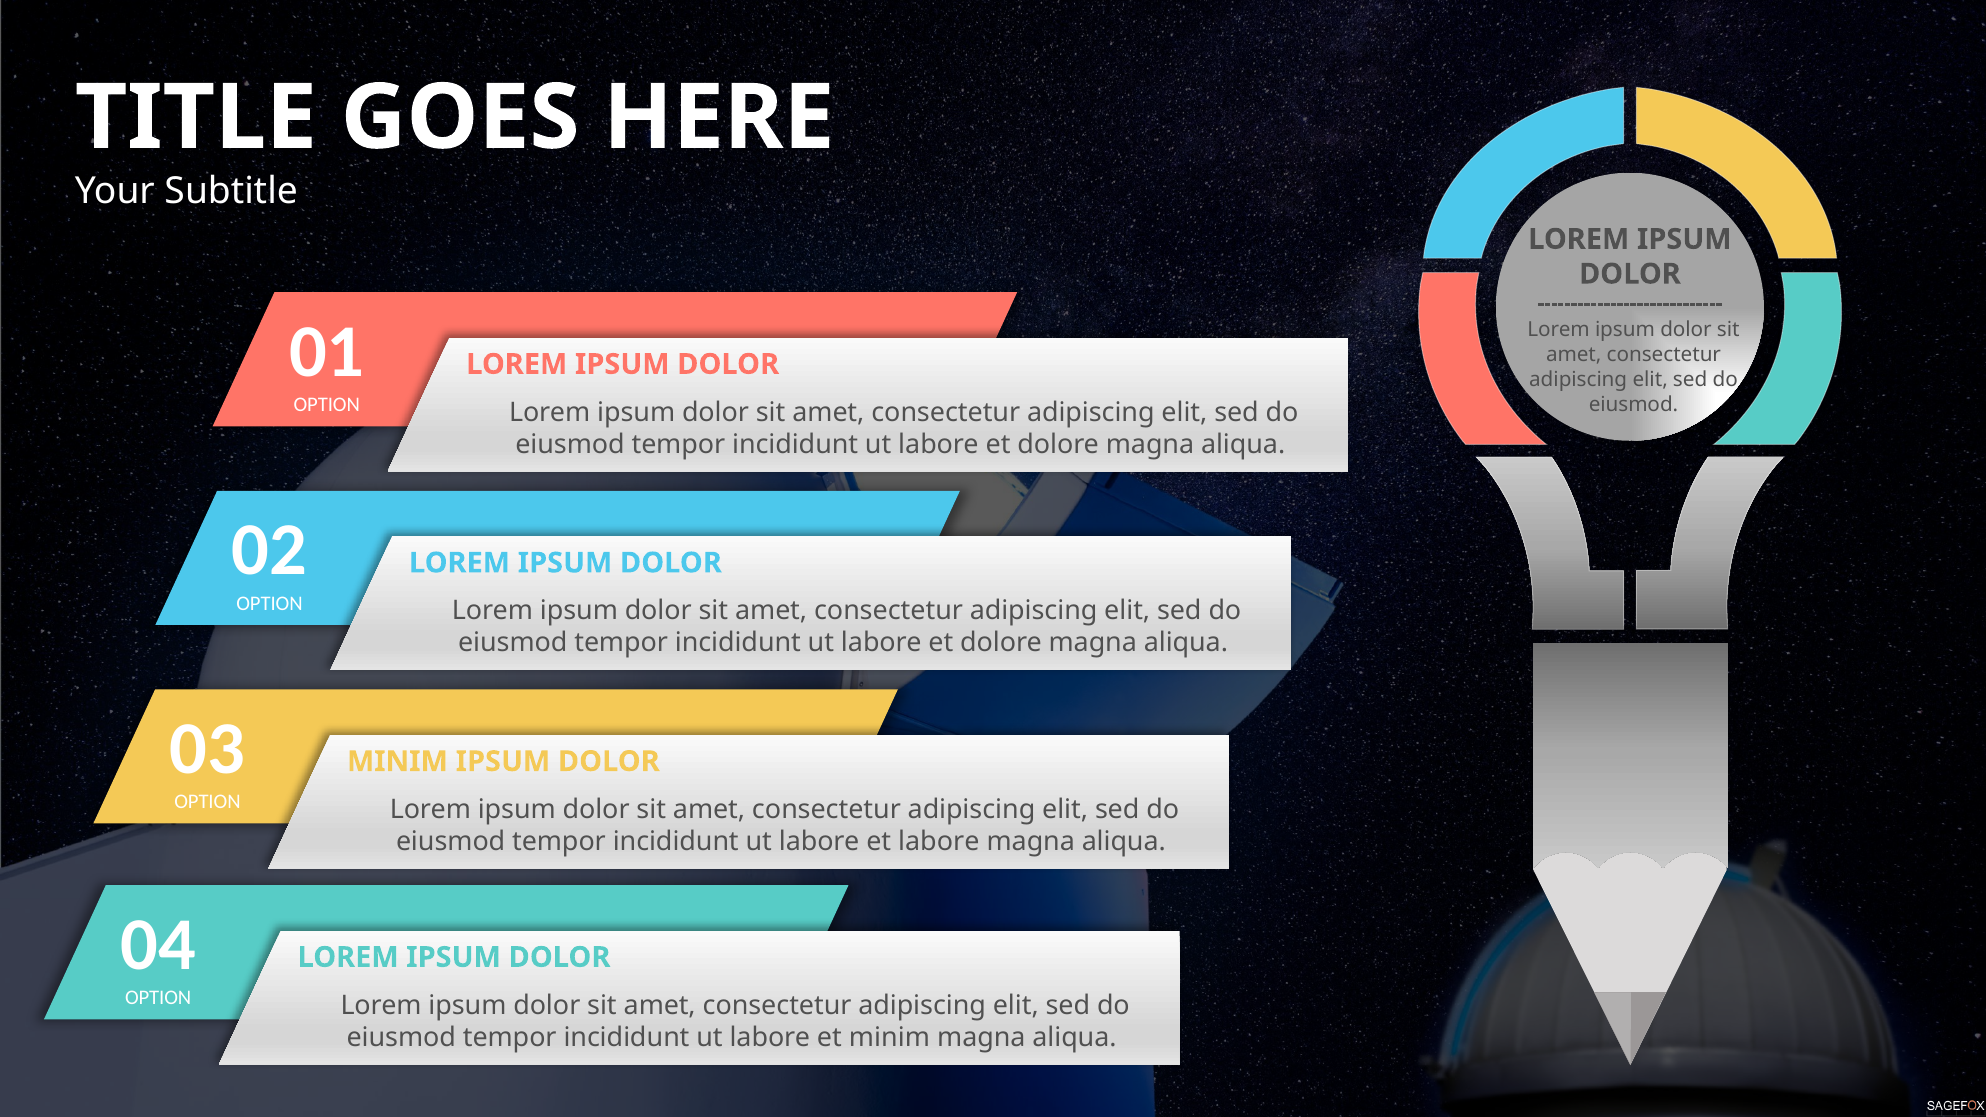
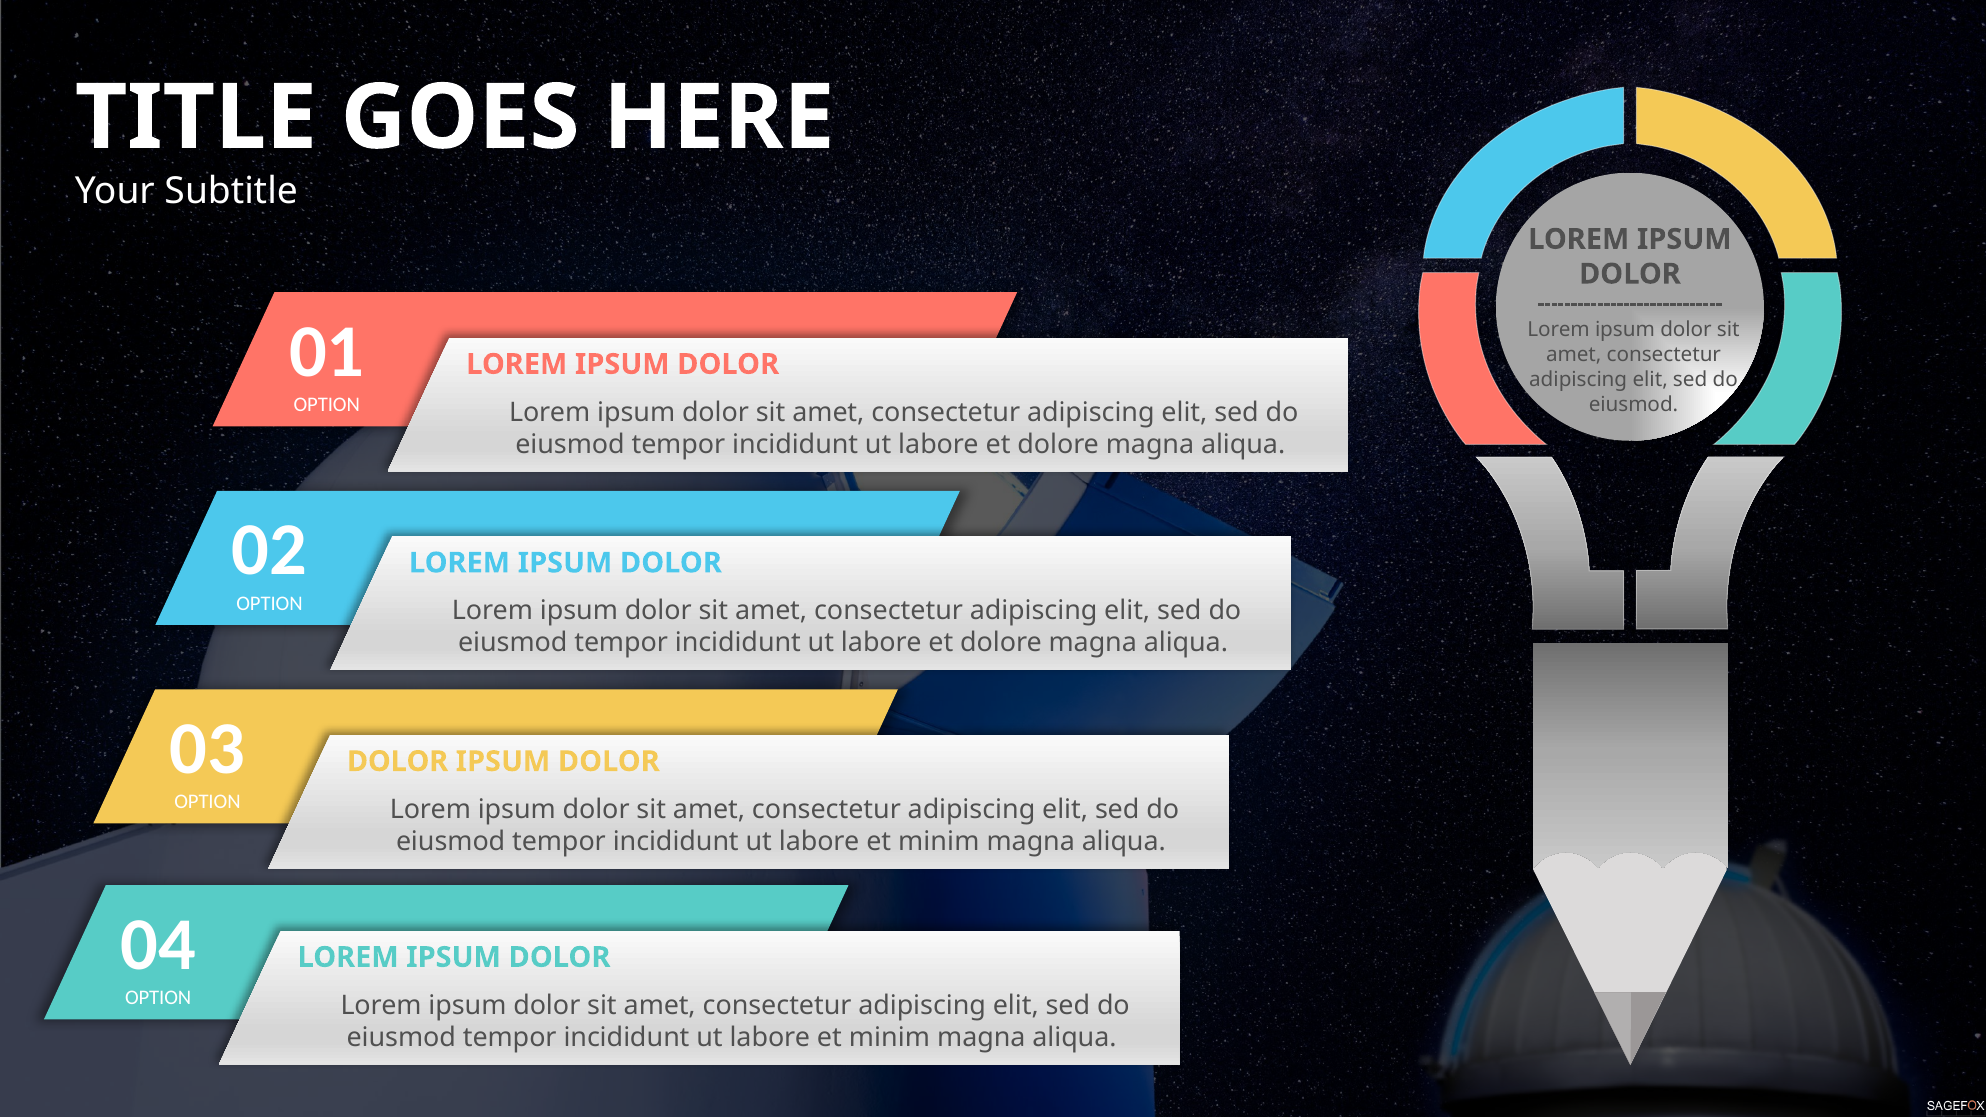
MINIM: MINIM -> DOLOR (398, 762)
labore: labore -> minim (939, 842)
